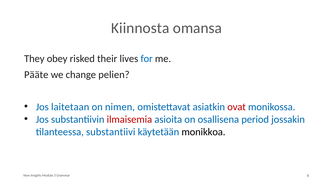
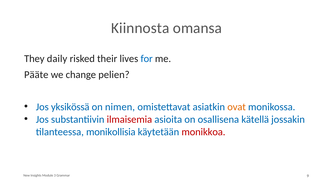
obey: obey -> daily (57, 59)
laitetaan: laitetaan -> yksikössä (70, 106)
ovat colour: red -> orange (237, 106)
period: period -> kätellä (255, 119)
substantiivi: substantiivi -> monikollisia (111, 131)
monikkoa colour: black -> red (203, 131)
